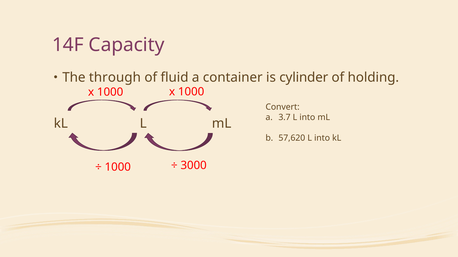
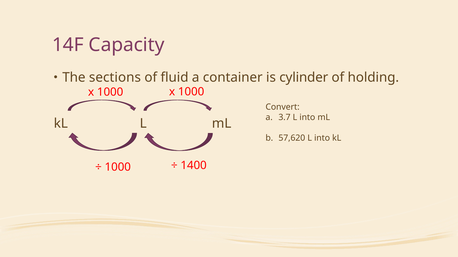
through: through -> sections (115, 78)
3000: 3000 -> 1400 (194, 166)
